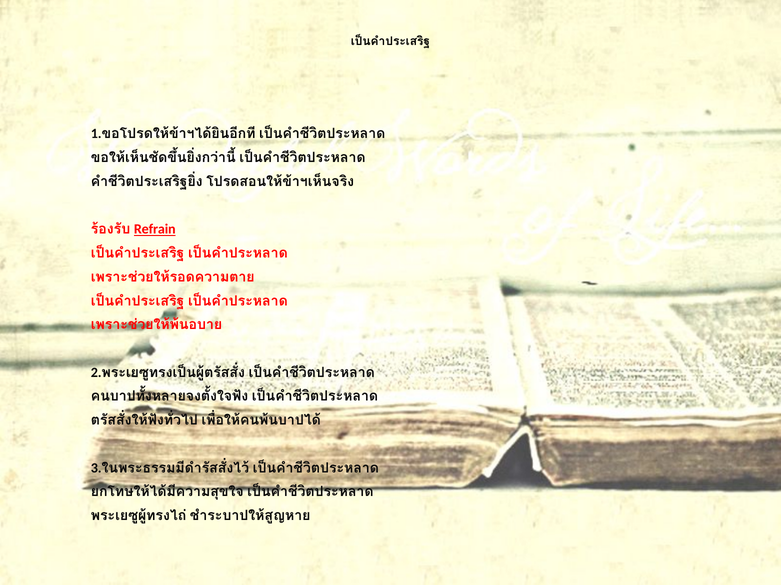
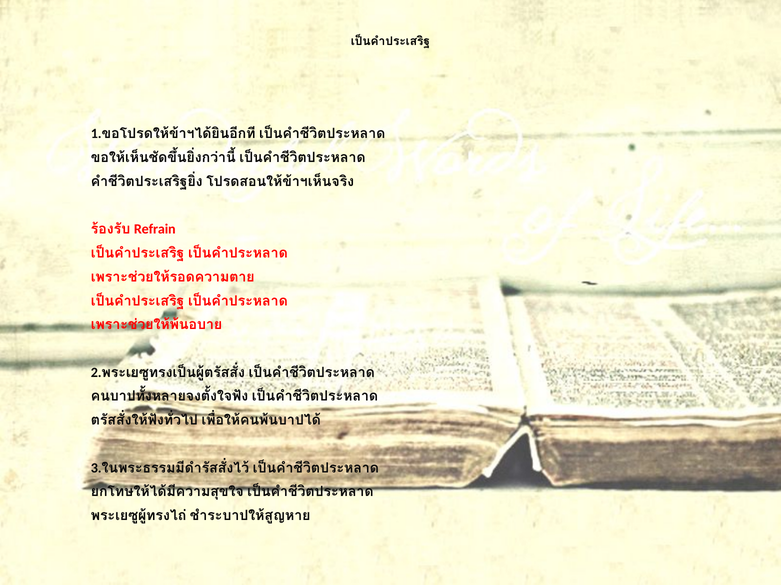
Refrain underline: present -> none (155, 230)
